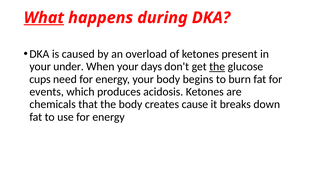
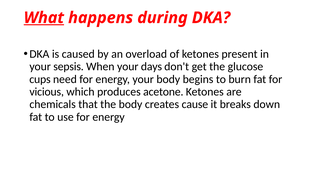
under: under -> sepsis (69, 66)
the underline: present -> none (217, 66)
events: events -> vicious (47, 91)
acidosis: acidosis -> acetone (163, 91)
